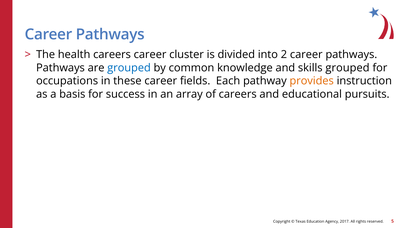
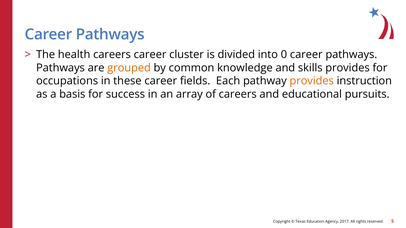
2: 2 -> 0 (284, 55)
grouped colour: blue -> orange (129, 68)
skills grouped: grouped -> provides (348, 68)
